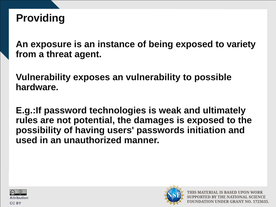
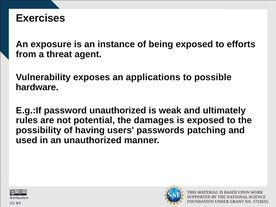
Providing: Providing -> Exercises (41, 18)
variety: variety -> efforts (241, 44)
an vulnerability: vulnerability -> applications (153, 77)
password technologies: technologies -> unauthorized (118, 110)
initiation: initiation -> patching (206, 130)
